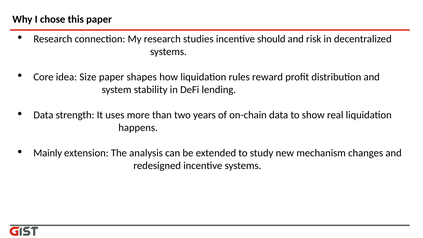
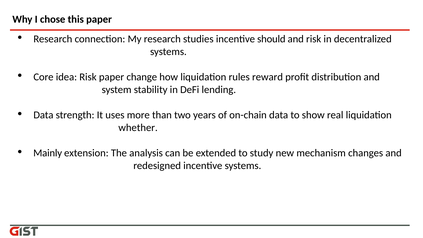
idea Size: Size -> Risk (88, 77)
shapes: shapes -> change (142, 77)
happens: happens -> whether (138, 128)
